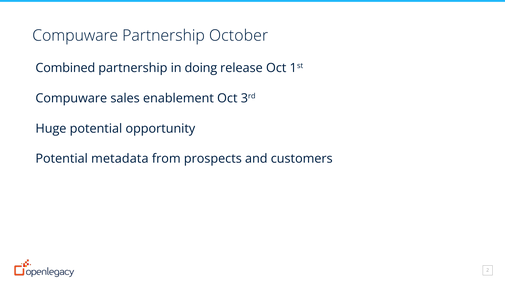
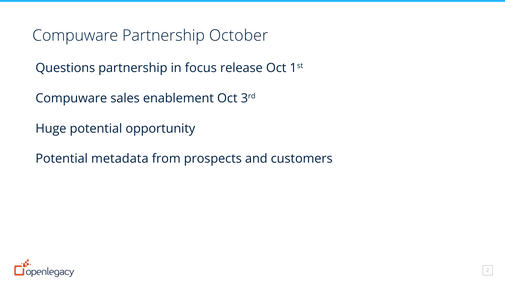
Combined: Combined -> Questions (65, 68)
doing: doing -> focus (201, 68)
